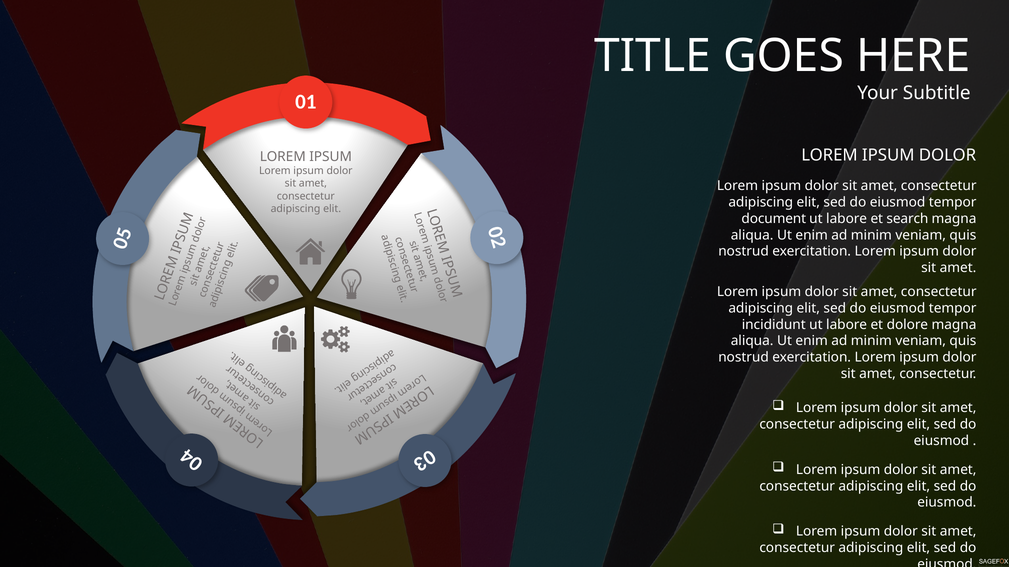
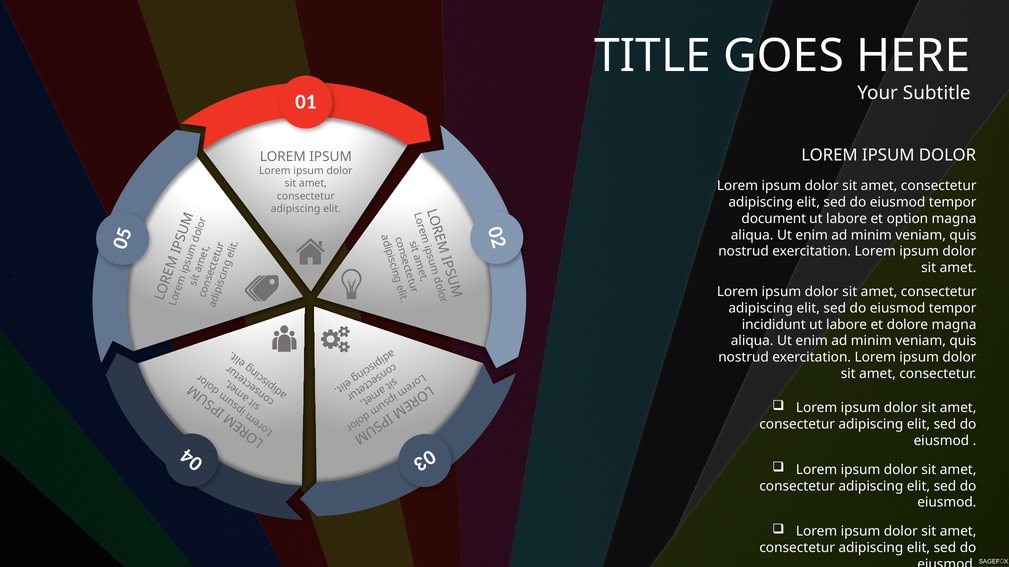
search: search -> option (907, 219)
